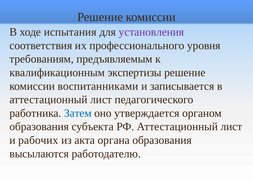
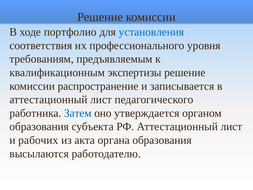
испытания: испытания -> портфолио (70, 32)
установления colour: purple -> blue (151, 32)
воспитанниками: воспитанниками -> распространение (98, 86)
